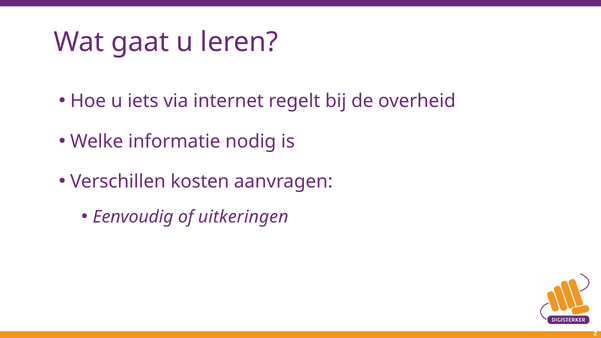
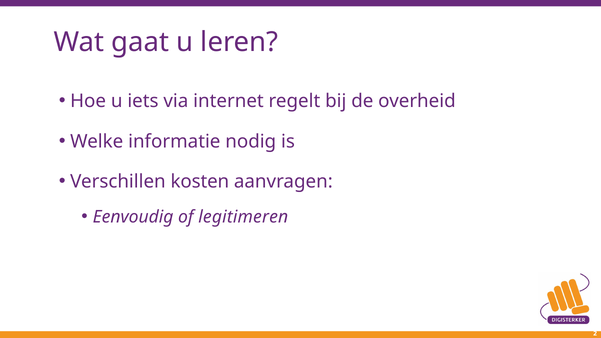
uitkeringen: uitkeringen -> legitimeren (243, 217)
